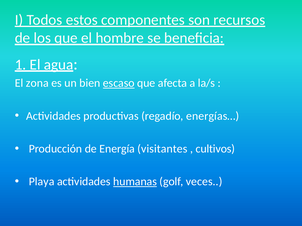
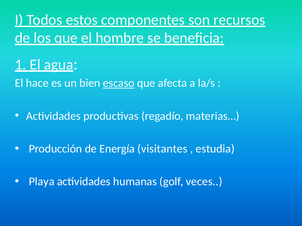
zona: zona -> hace (37, 83)
energías…: energías… -> materias… (213, 116)
cultivos: cultivos -> estudia (215, 149)
humanas underline: present -> none (135, 182)
